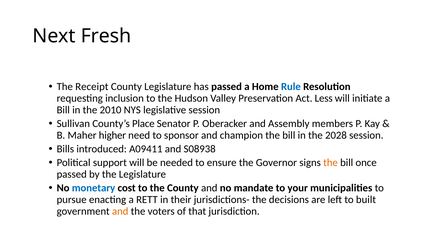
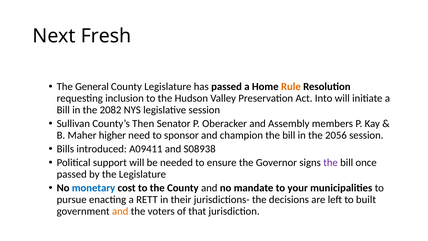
Receipt: Receipt -> General (92, 87)
Rule colour: blue -> orange (291, 87)
Less: Less -> Into (324, 98)
2010: 2010 -> 2082 (111, 110)
Place: Place -> Then (143, 123)
2028: 2028 -> 2056 (336, 135)
the colour: orange -> purple (331, 163)
